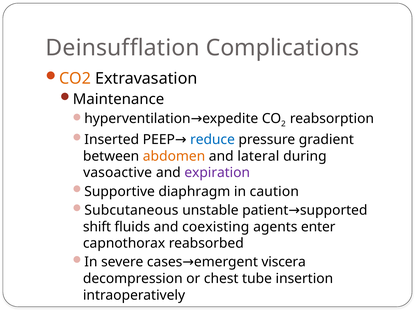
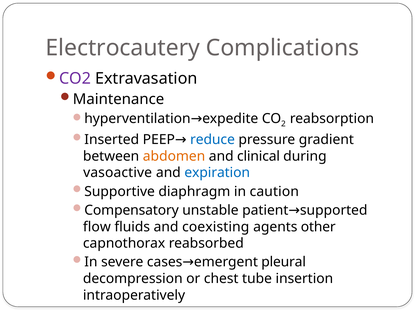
Deinsufflation: Deinsufflation -> Electrocautery (123, 48)
CO2 colour: orange -> purple (75, 79)
lateral: lateral -> clinical (259, 156)
expiration colour: purple -> blue (217, 173)
Subcutaneous: Subcutaneous -> Compensatory (132, 210)
shift: shift -> flow (97, 227)
enter: enter -> other (318, 227)
viscera: viscera -> pleural (284, 262)
